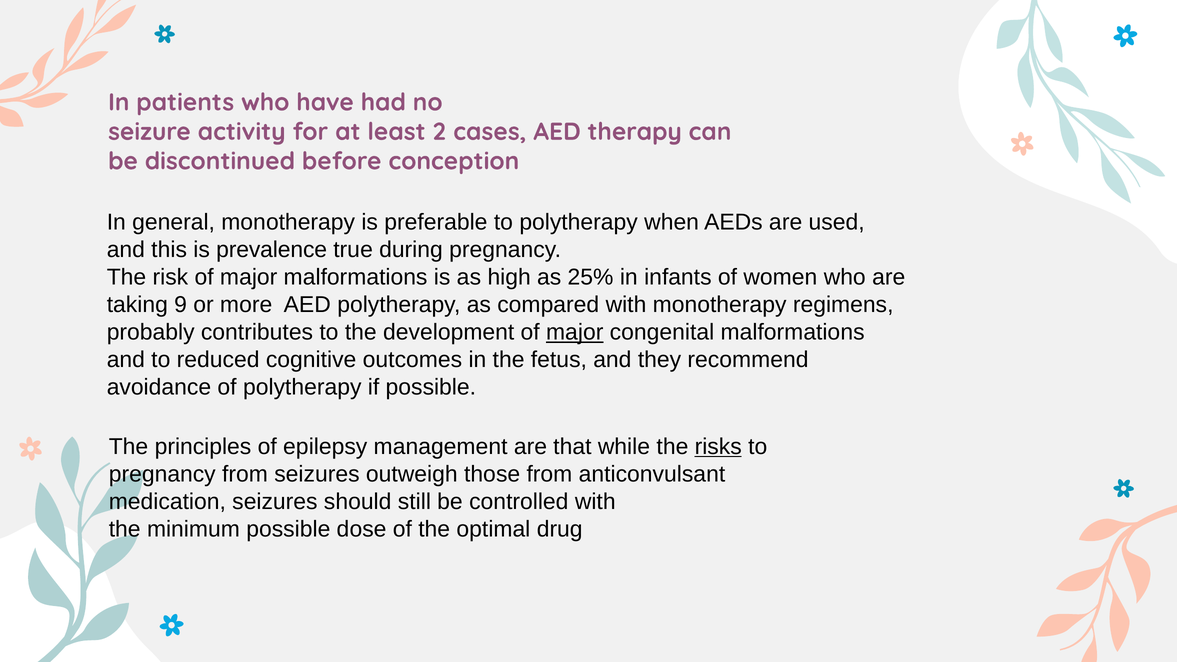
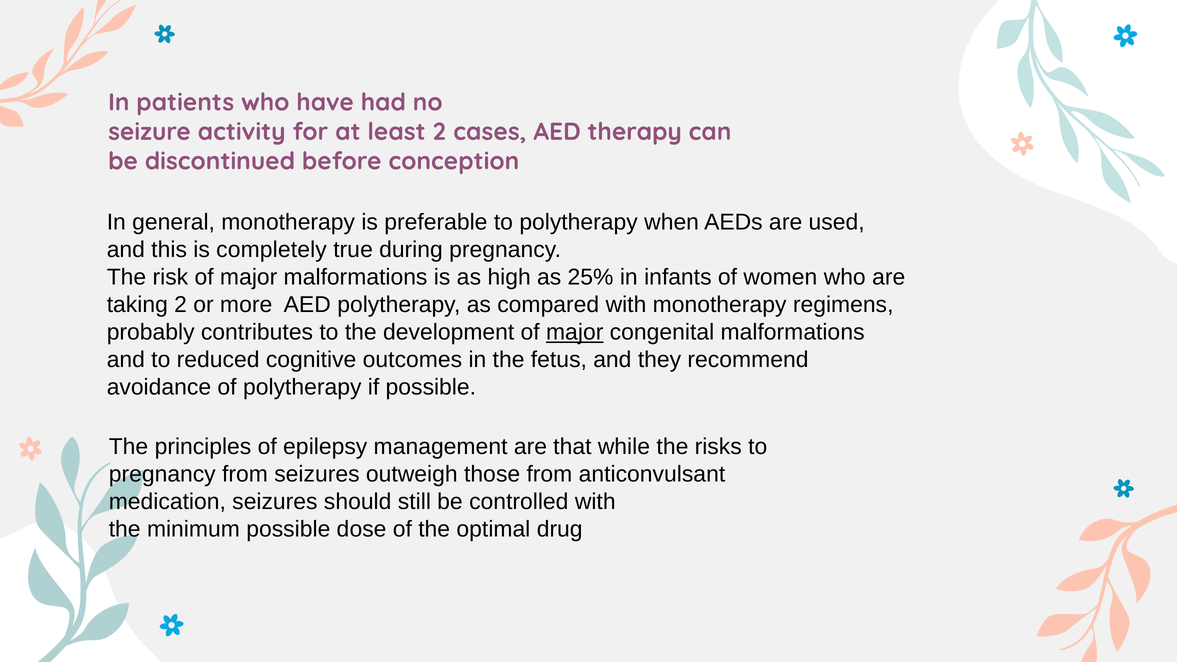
prevalence: prevalence -> completely (272, 250)
taking 9: 9 -> 2 (180, 305)
risks underline: present -> none (718, 447)
